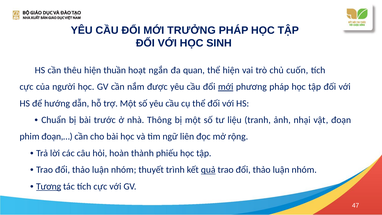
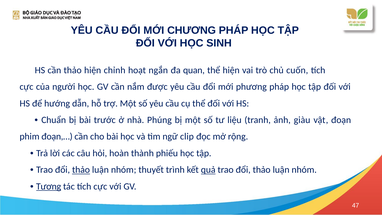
TRƯỞNG: TRƯỞNG -> CHƯƠNG (192, 30)
cần thêu: thêu -> thảo (73, 70)
thuần: thuần -> chỉnh (115, 70)
mới underline: present -> none (226, 87)
Thông: Thông -> Phúng (159, 120)
nhại: nhại -> giàu (302, 120)
liên: liên -> clip (187, 137)
thảo underline: none -> present (81, 170)
